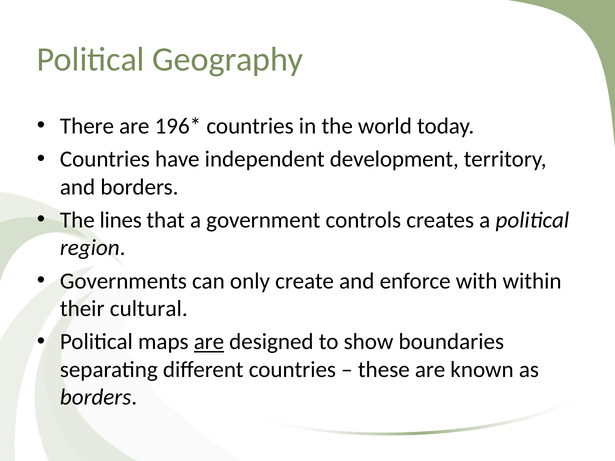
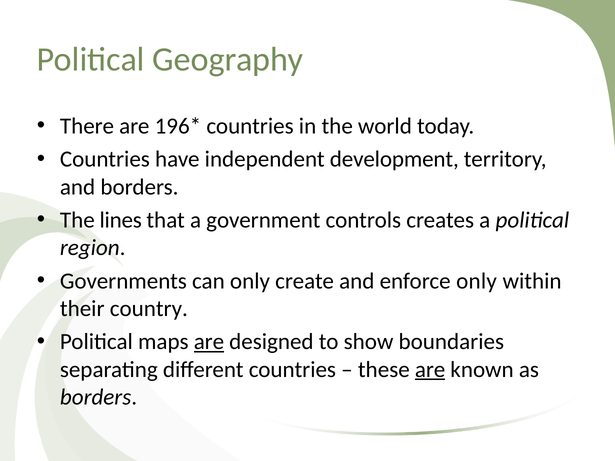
enforce with: with -> only (477, 281)
cultural: cultural -> country (149, 309)
are underline: none -> present (430, 370)
